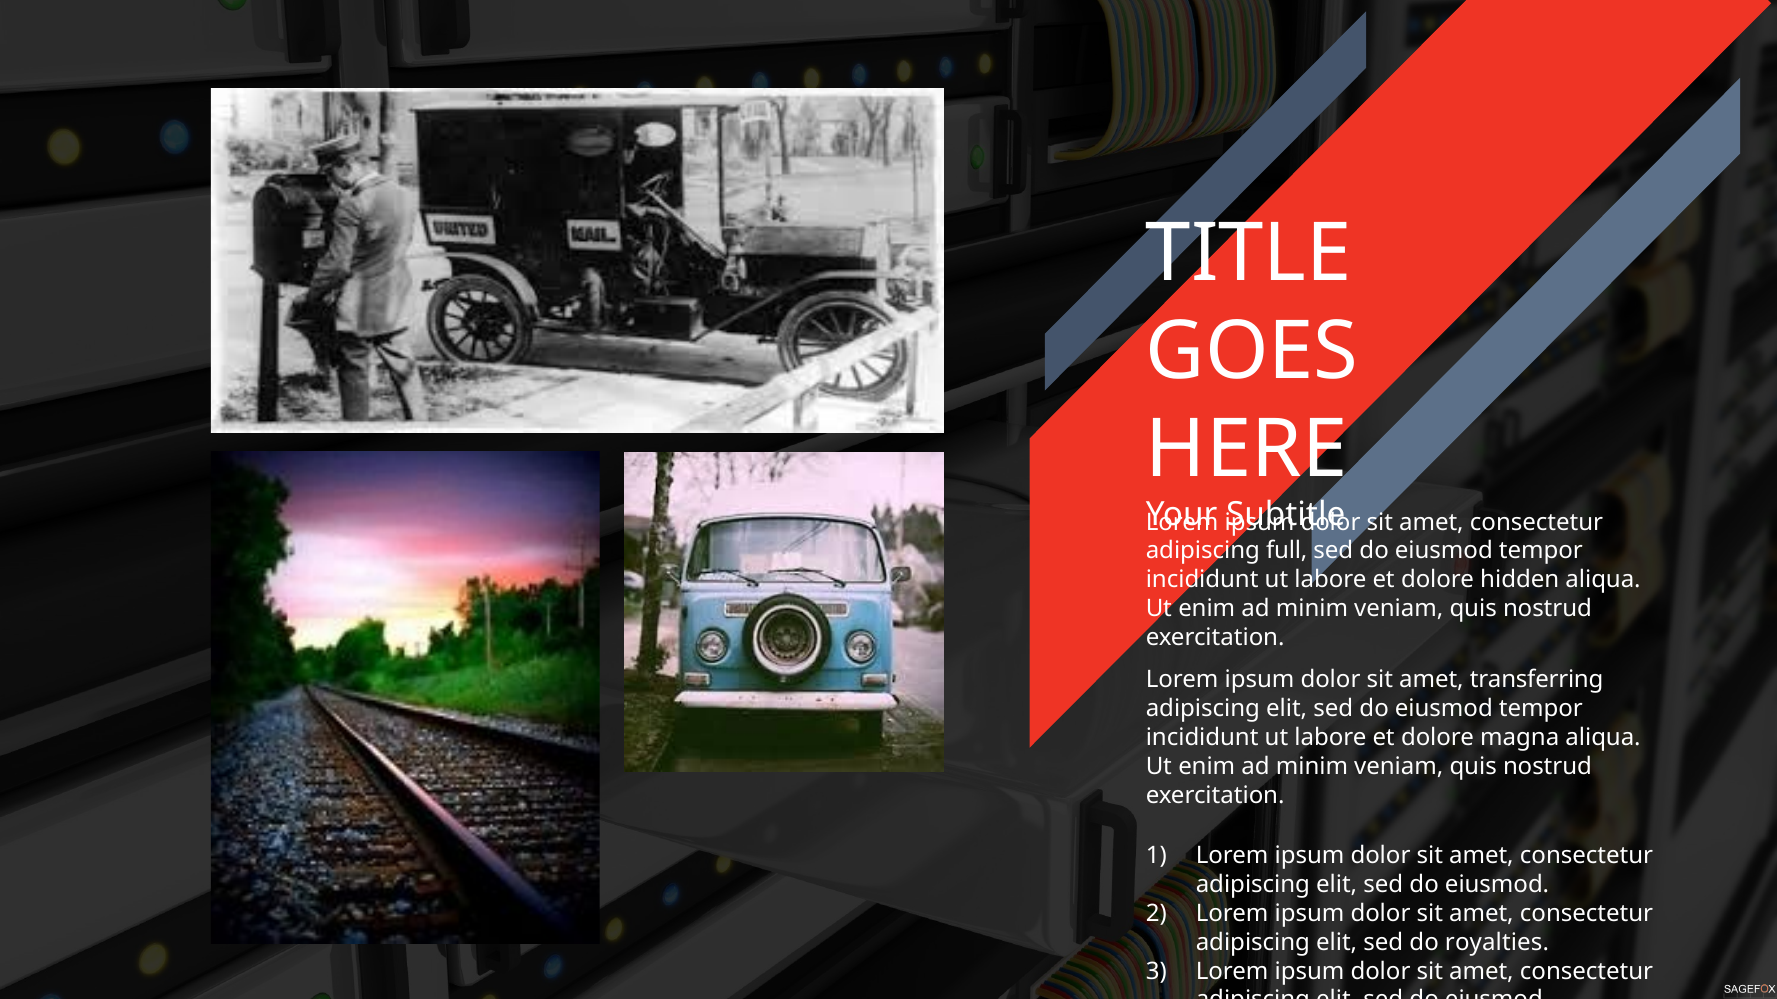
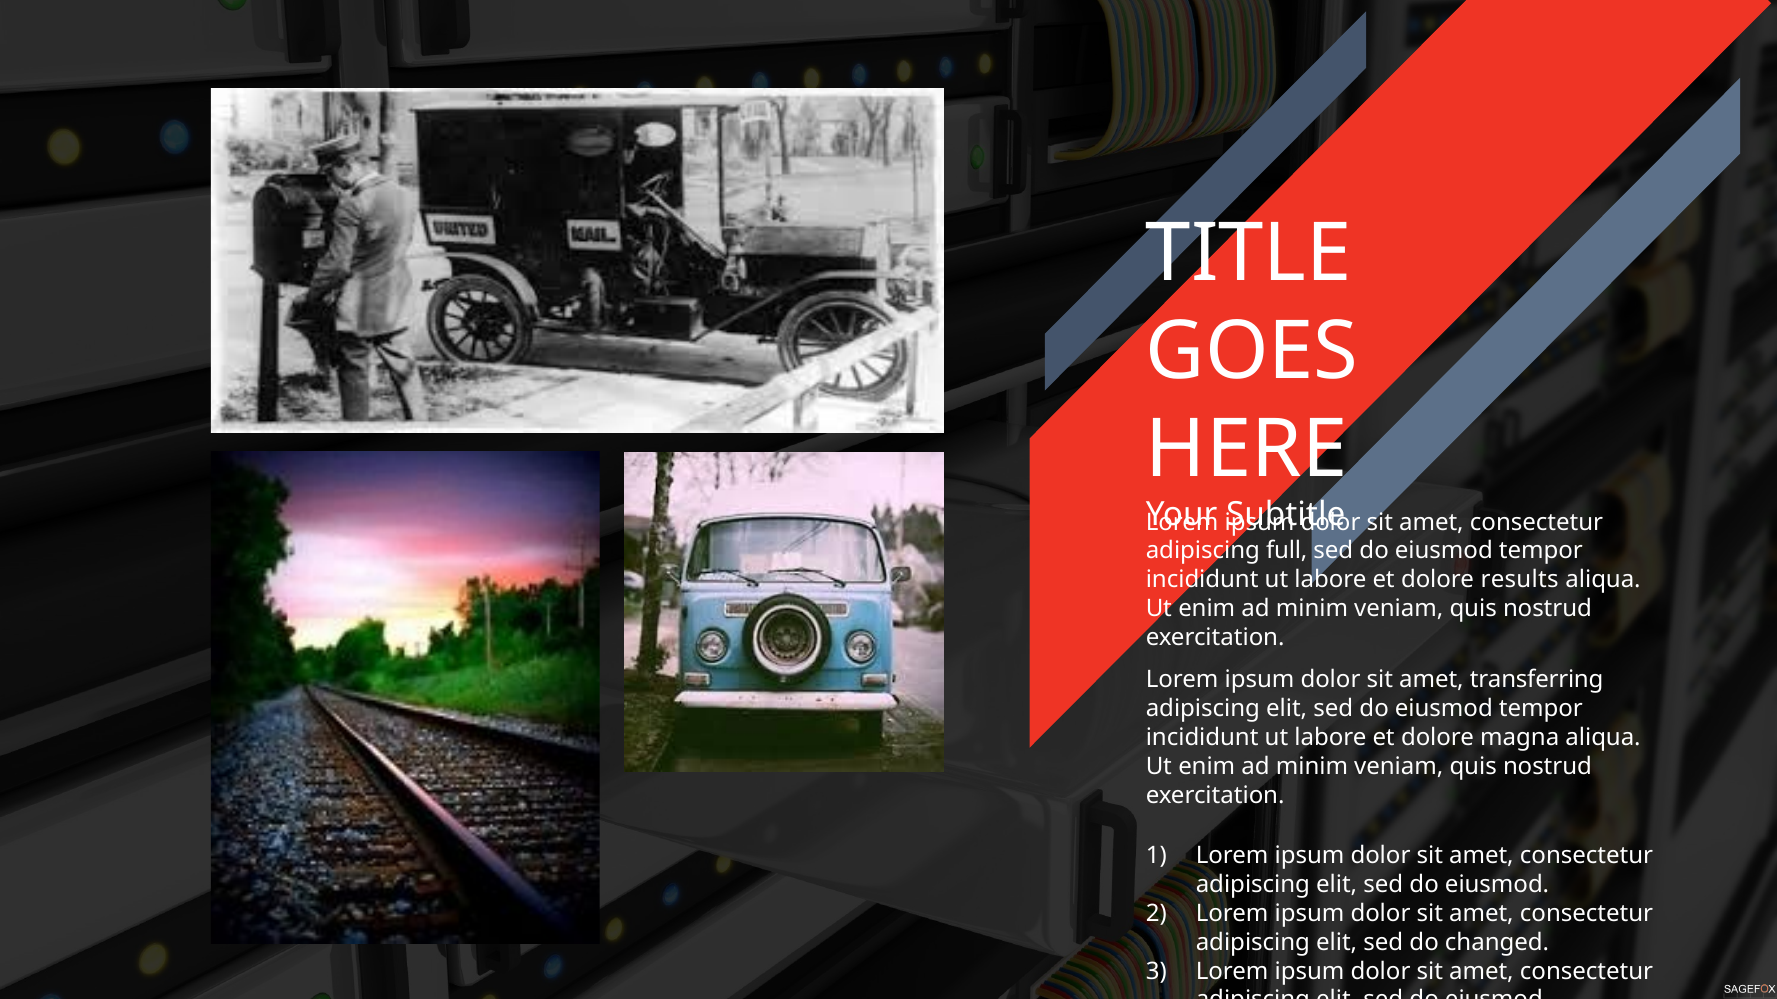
hidden: hidden -> results (1520, 580)
royalties: royalties -> changed (1497, 943)
